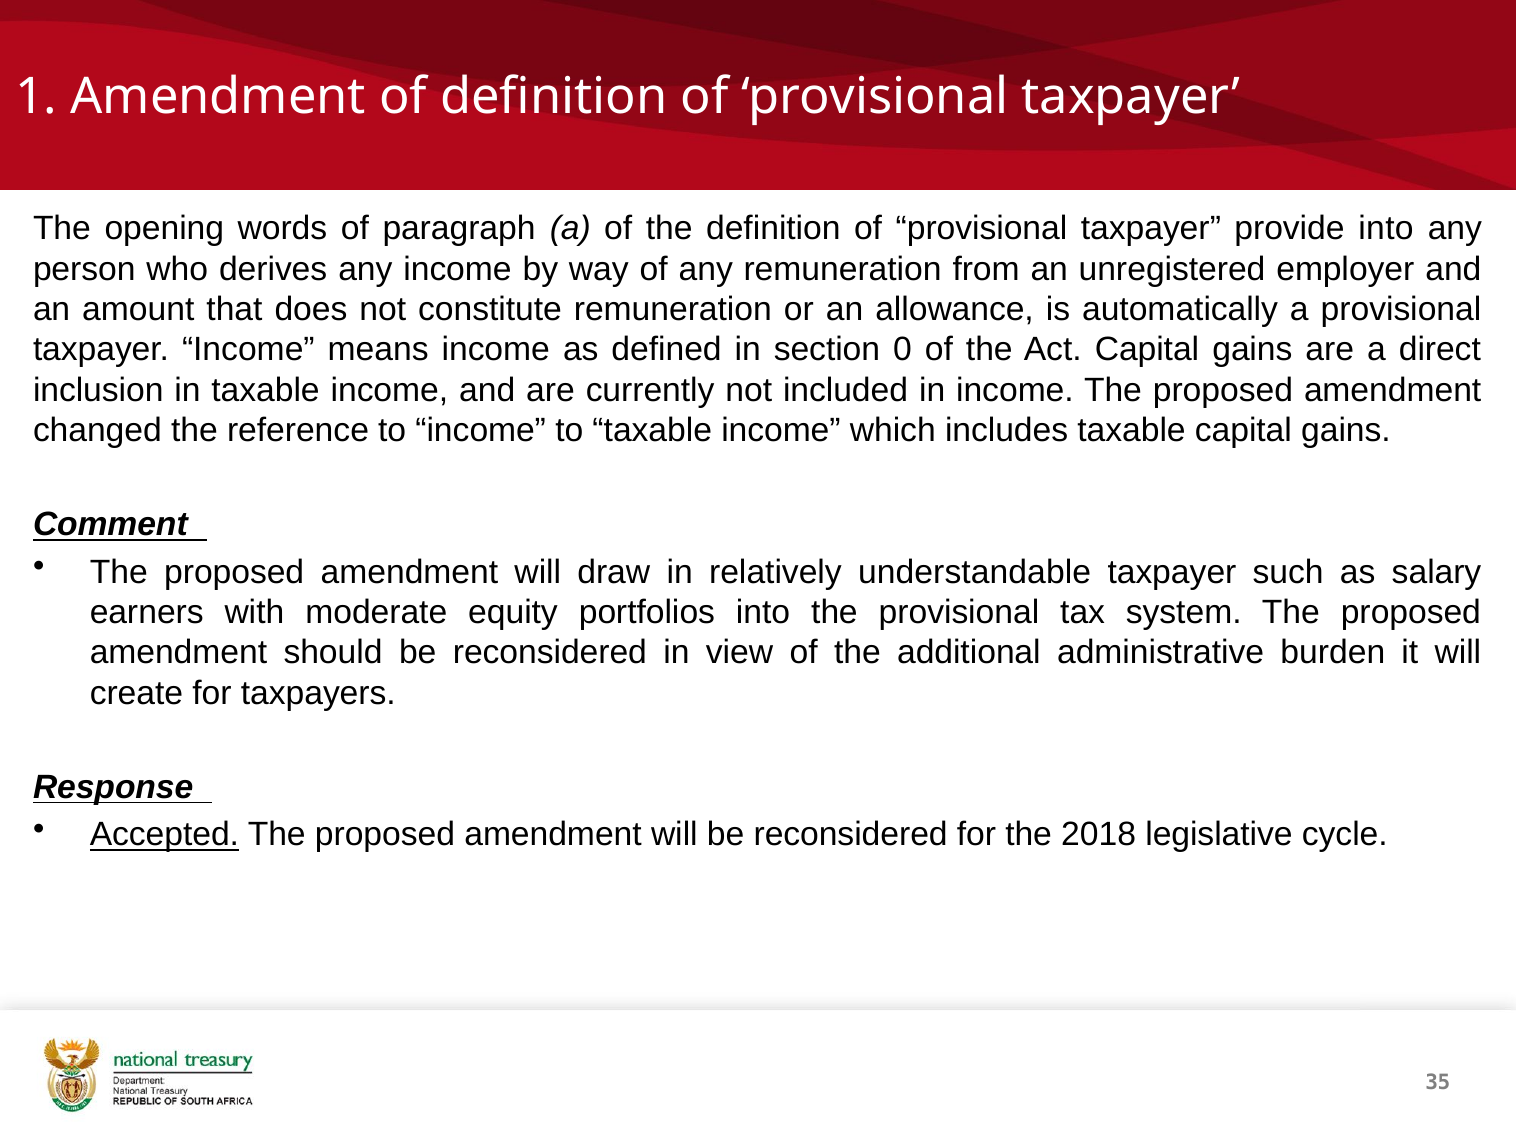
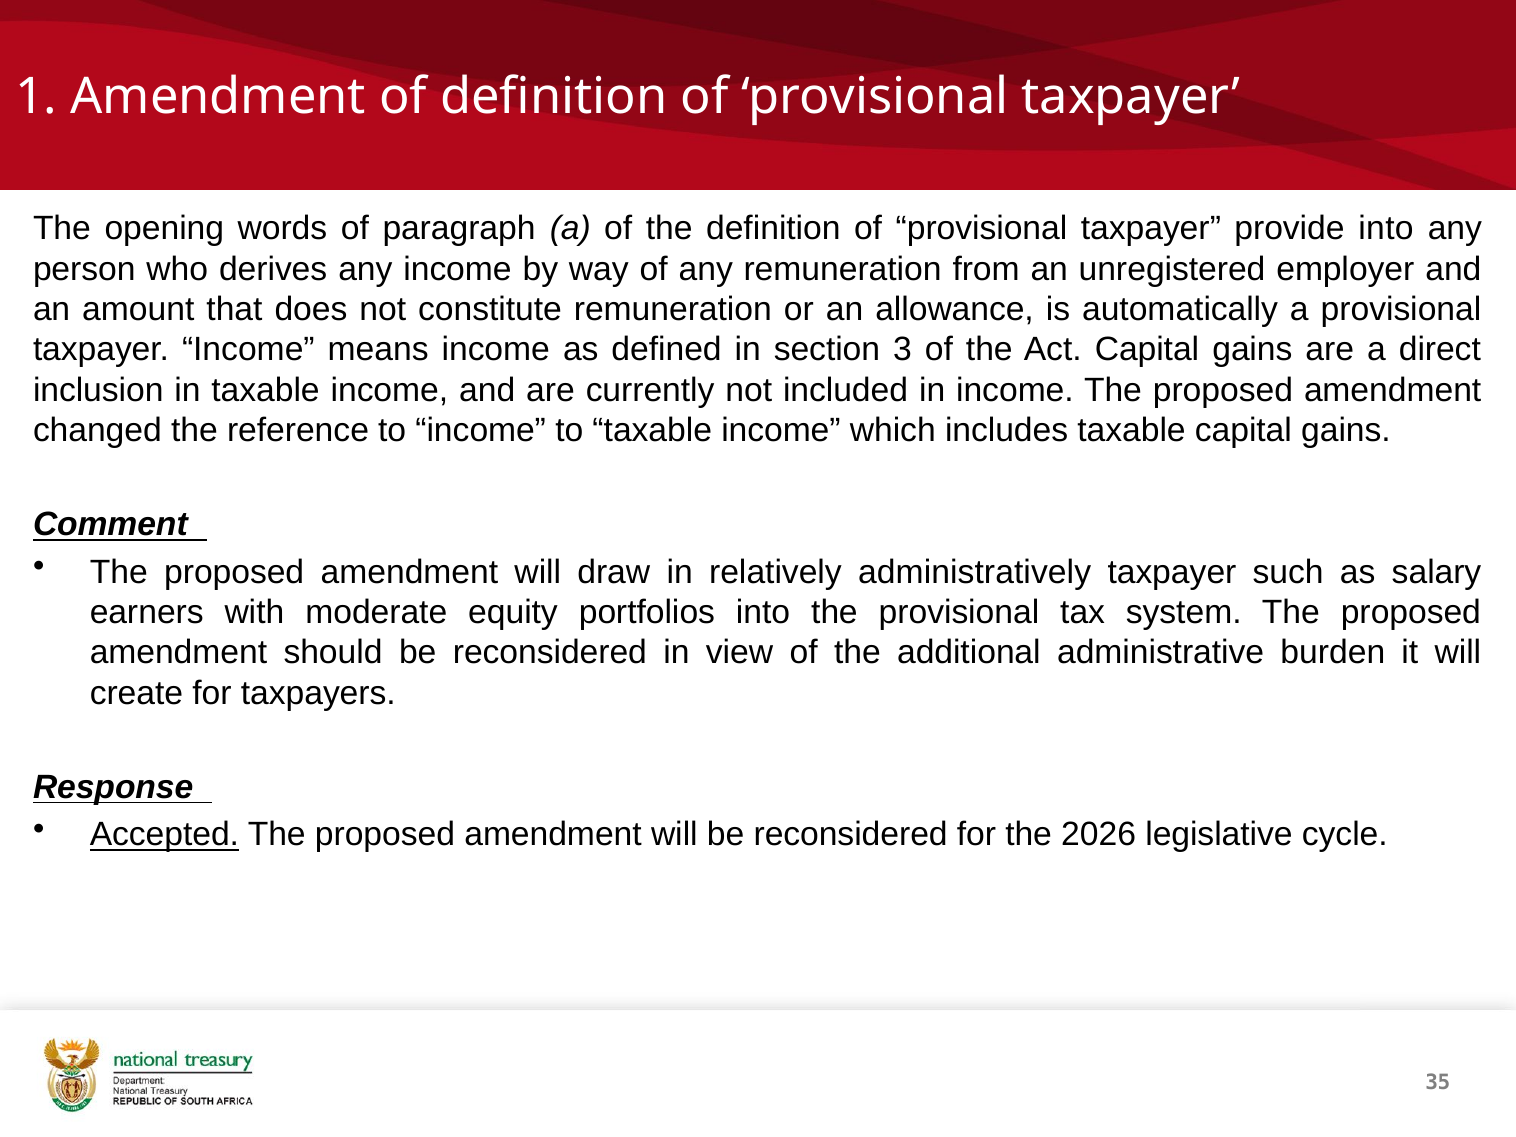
0: 0 -> 3 (902, 350)
understandable: understandable -> administratively (975, 572)
2018: 2018 -> 2026 (1099, 835)
